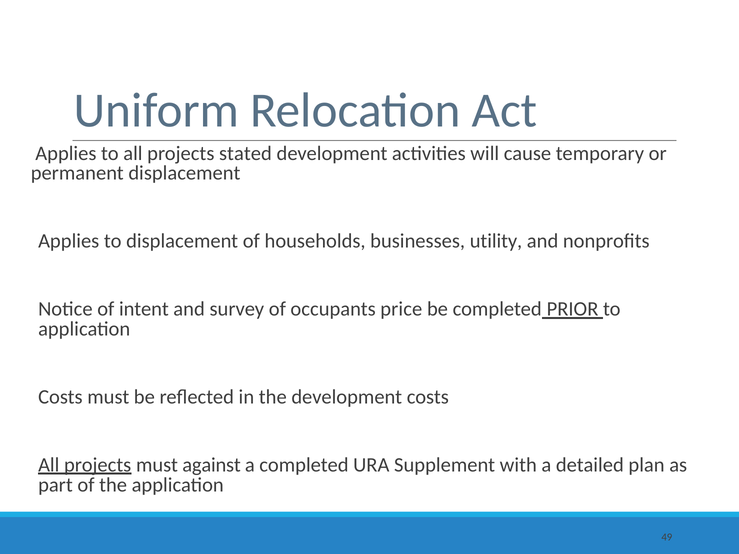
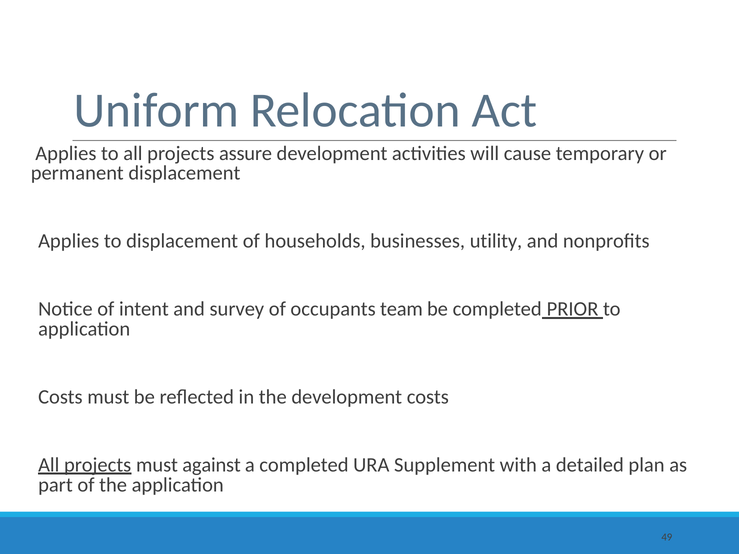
stated: stated -> assure (246, 153)
price: price -> team (401, 309)
